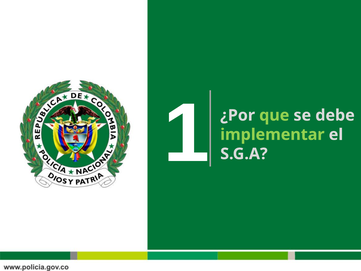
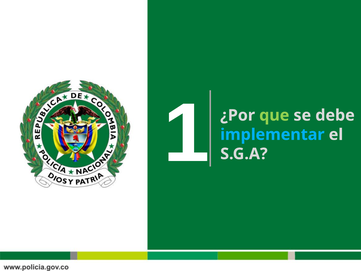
implementar colour: light green -> light blue (272, 134)
